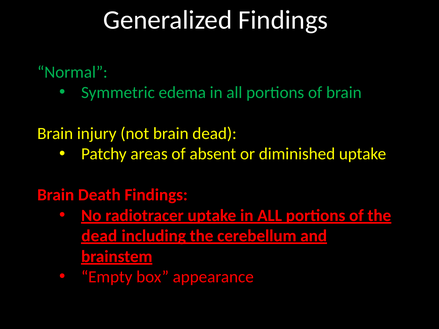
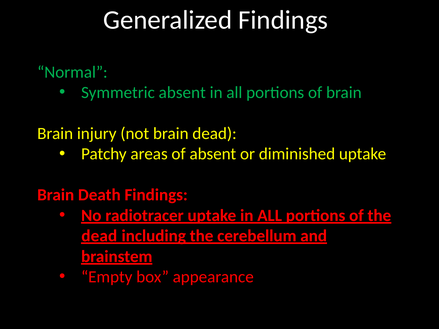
Symmetric edema: edema -> absent (182, 93)
